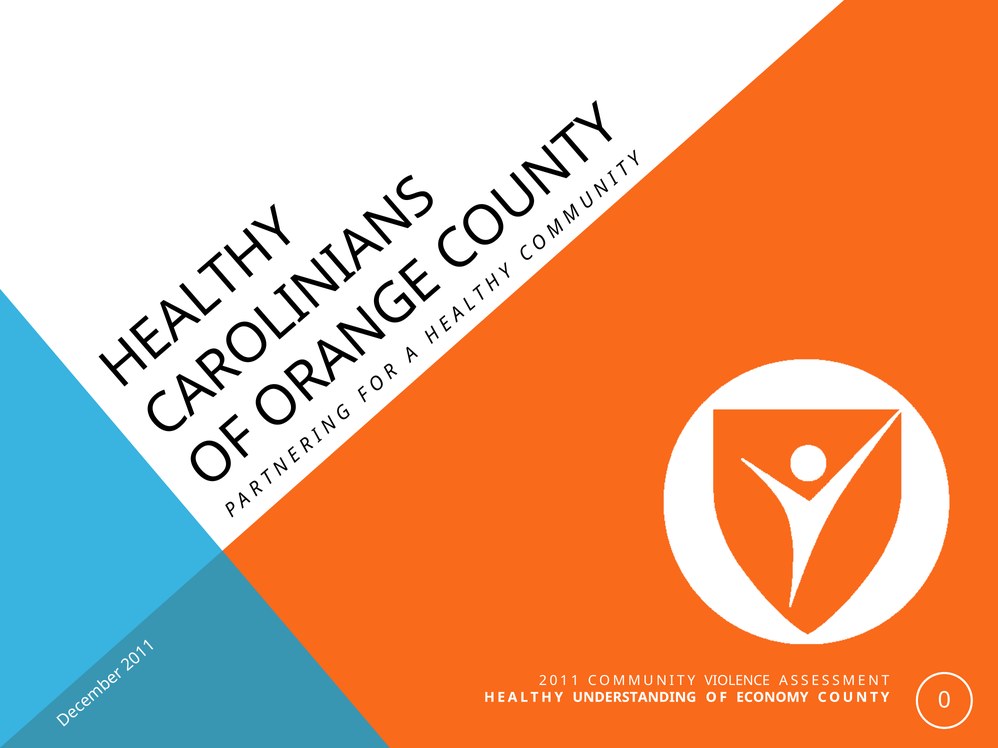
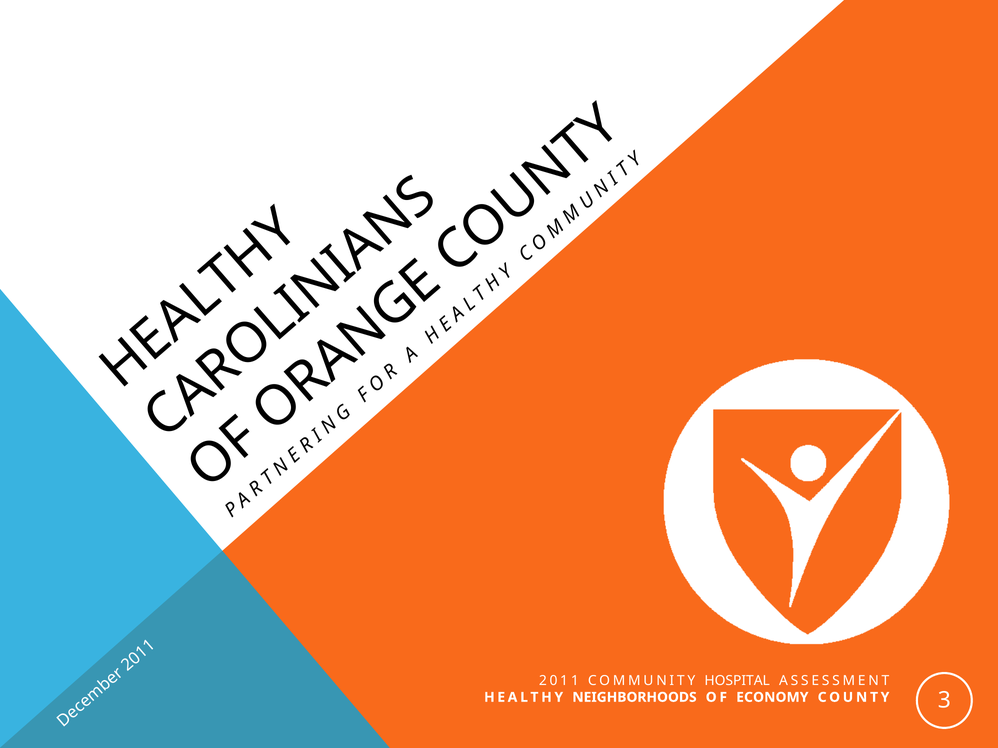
VIOLENCE: VIOLENCE -> HOSPITAL (737, 681)
UNDERSTANDING: UNDERSTANDING -> NEIGHBORHOODS (635, 698)
COUNTY 0: 0 -> 3 (944, 701)
